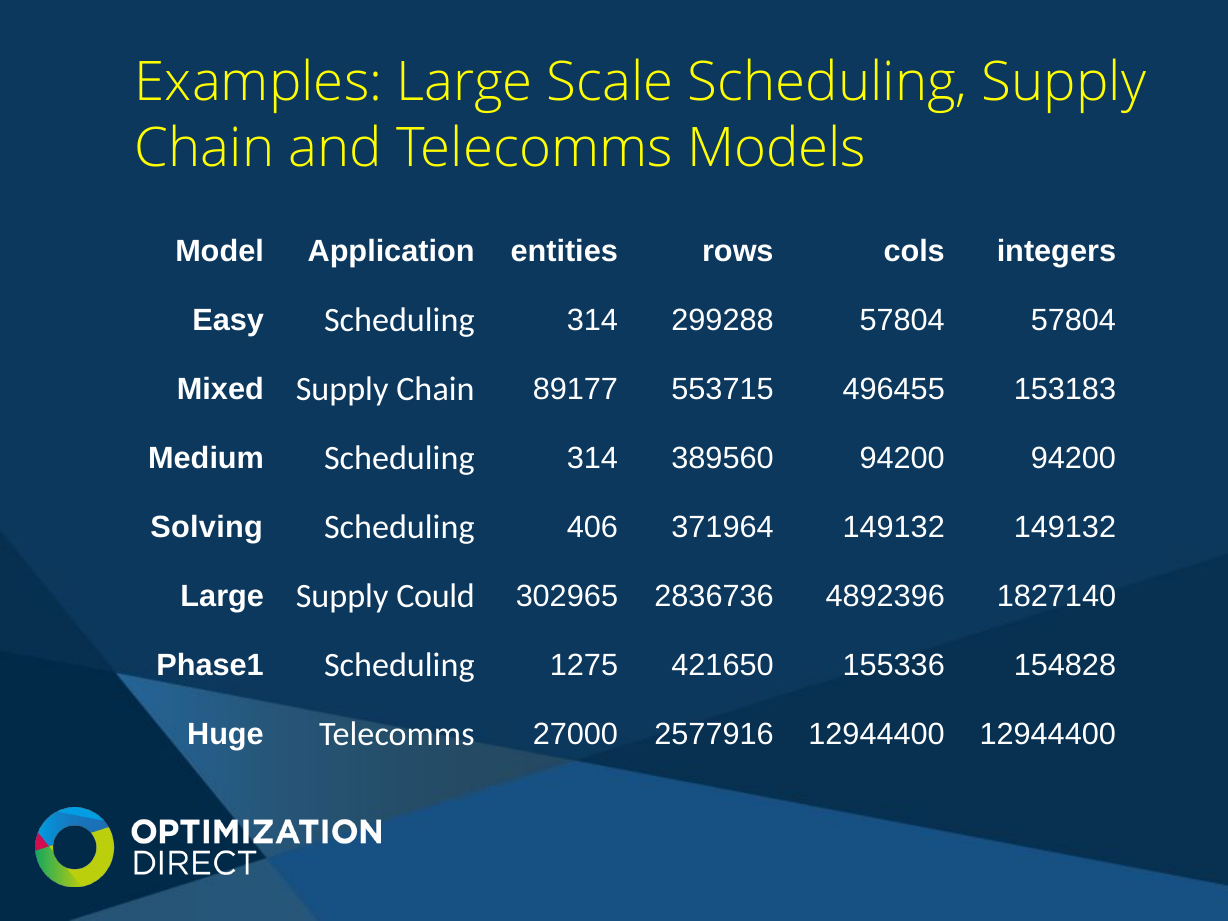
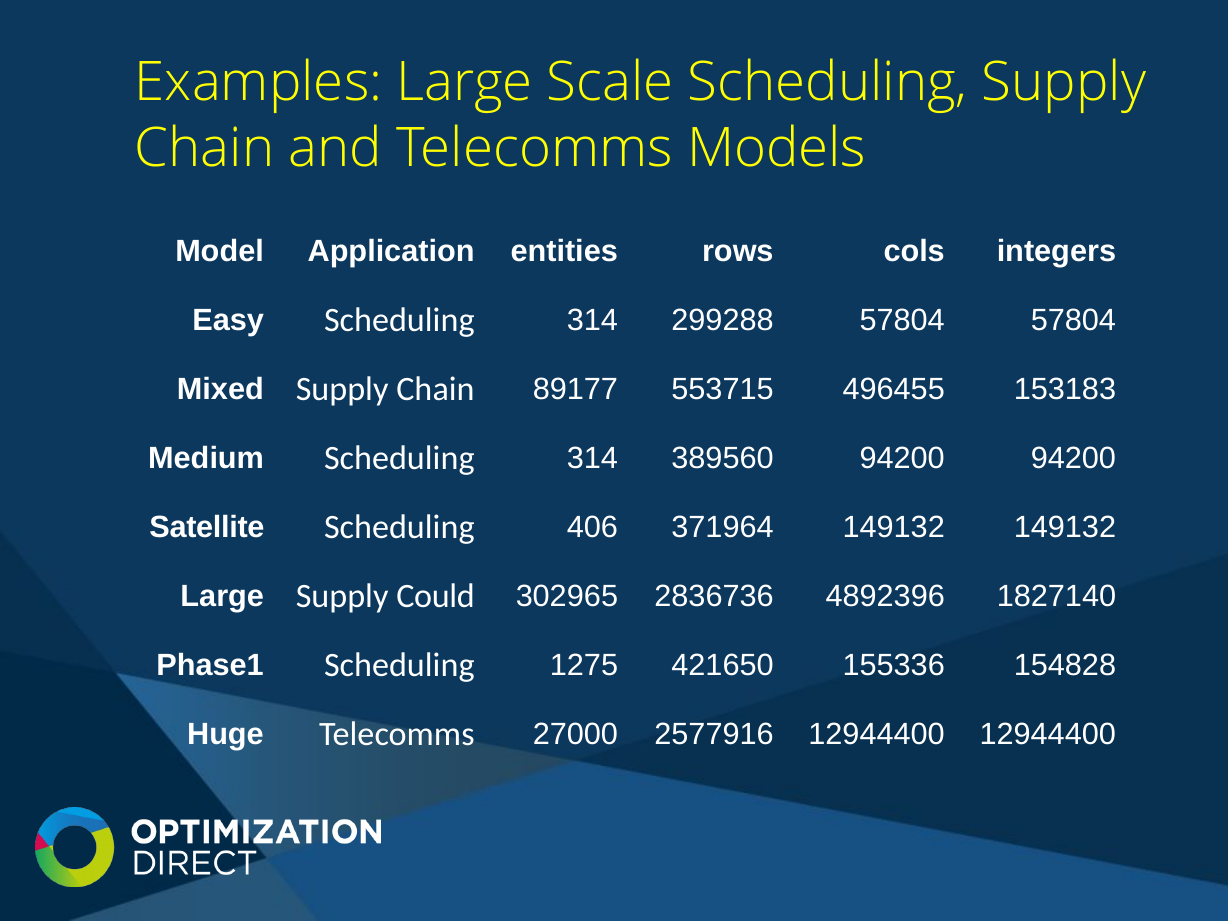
Solving: Solving -> Satellite (207, 527)
